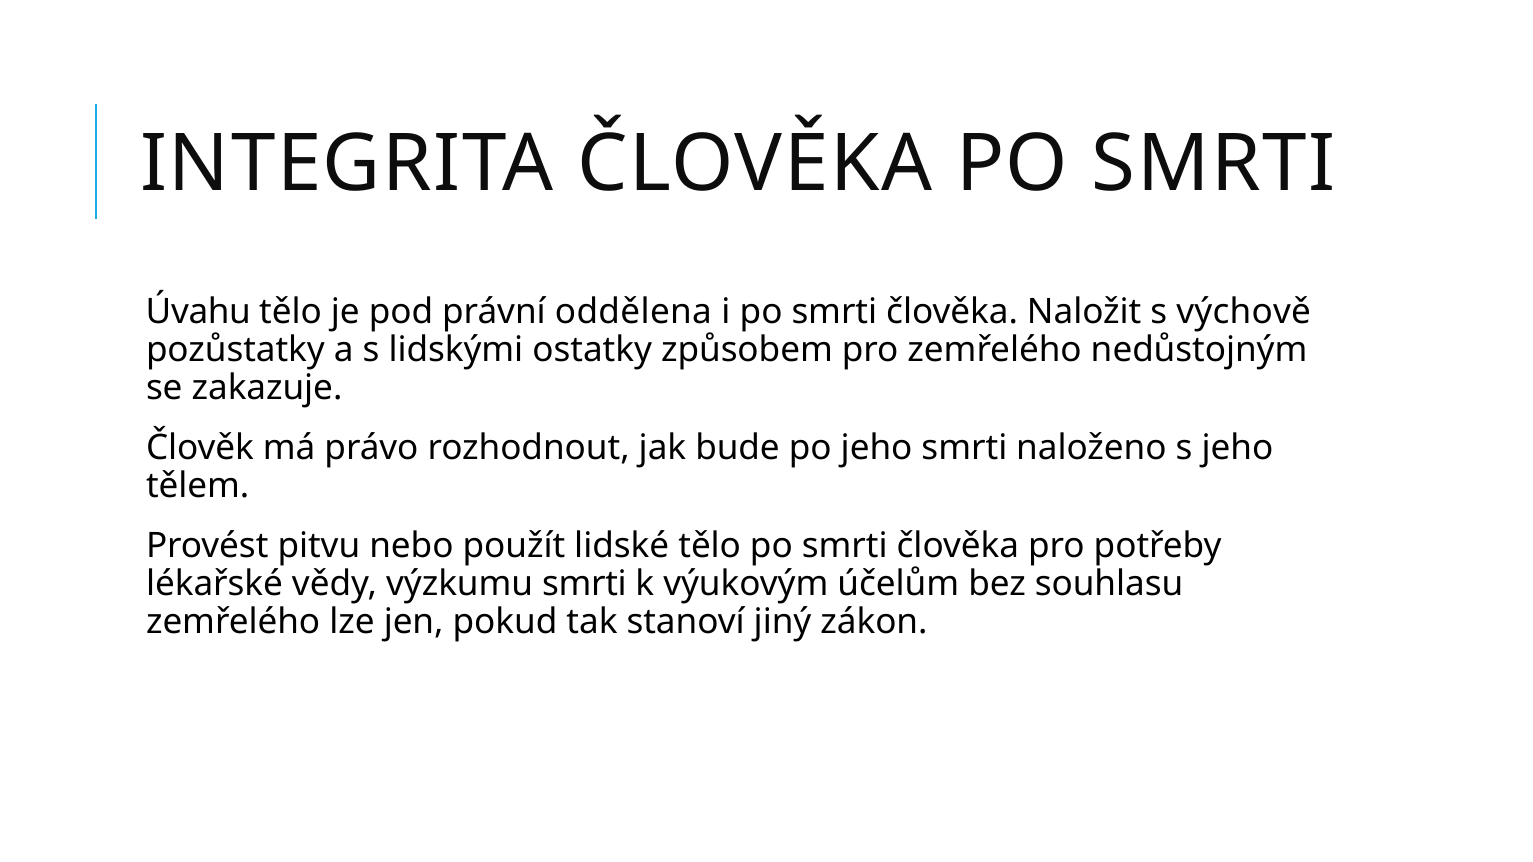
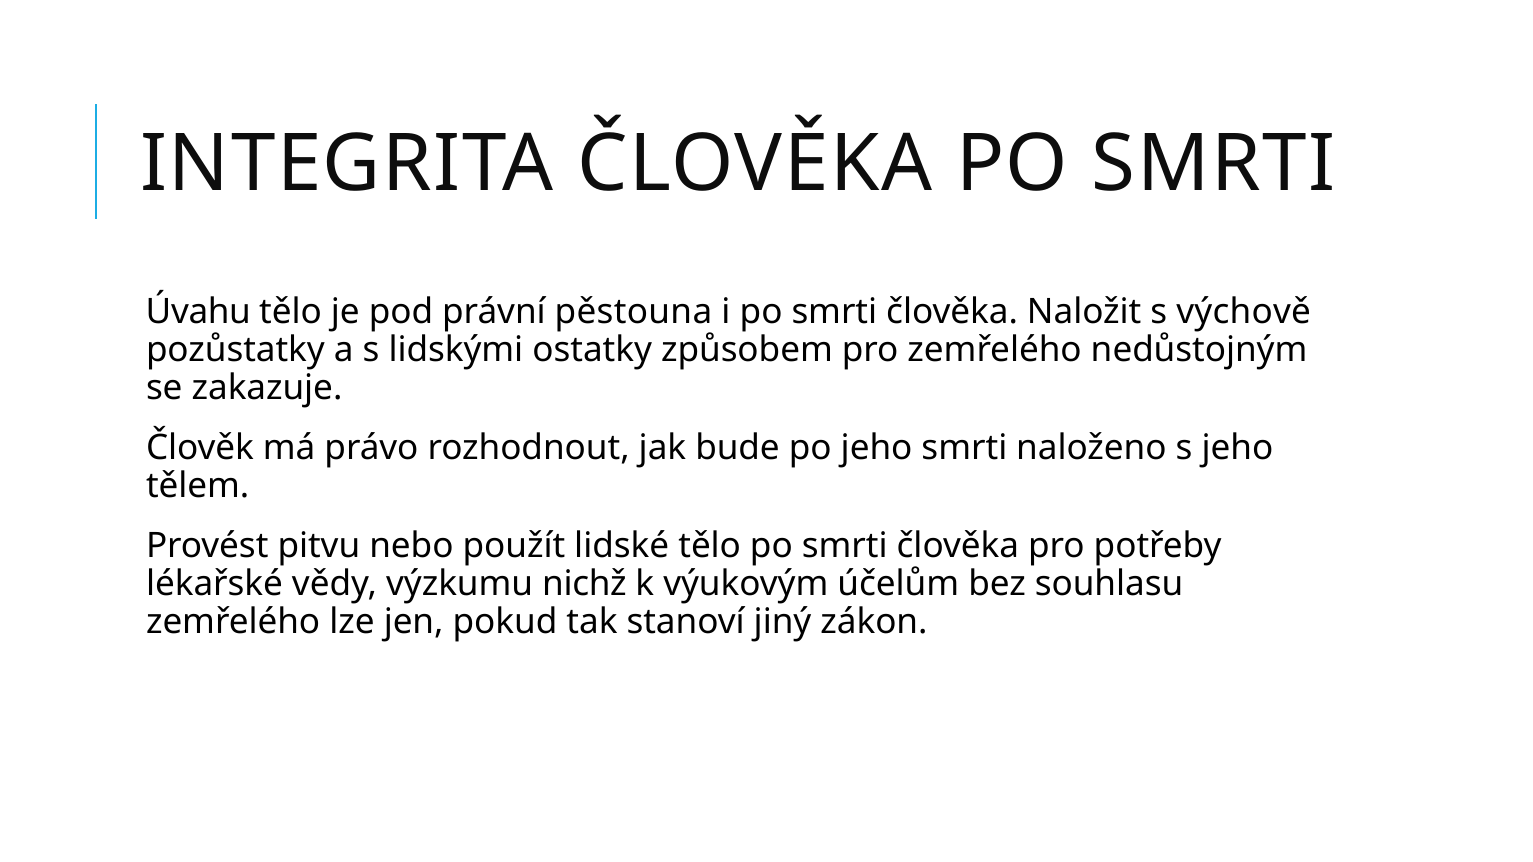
oddělena: oddělena -> pěstouna (633, 312)
výzkumu smrti: smrti -> nichž (584, 584)
